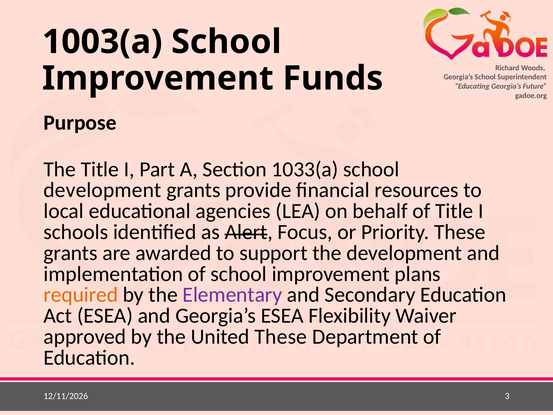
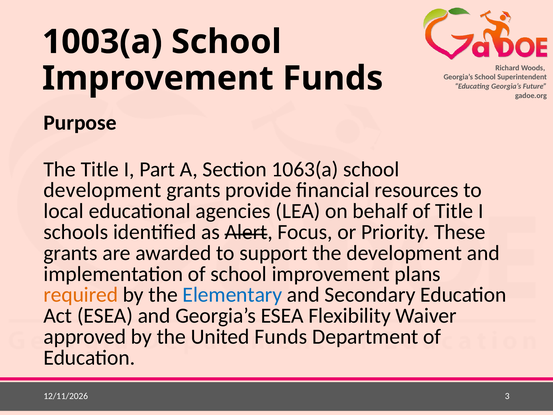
1033(a: 1033(a -> 1063(a (305, 169)
Elementary colour: purple -> blue (232, 295)
United These: These -> Funds (281, 337)
